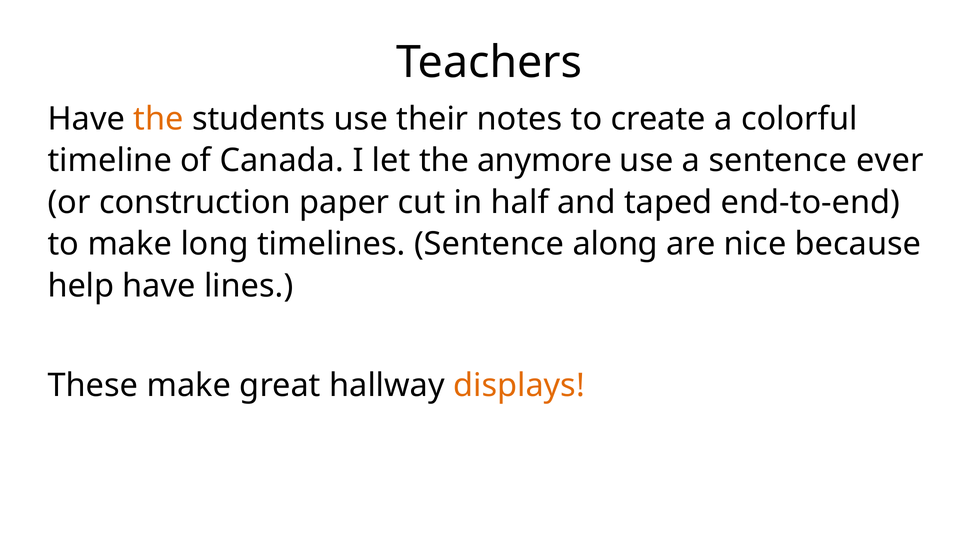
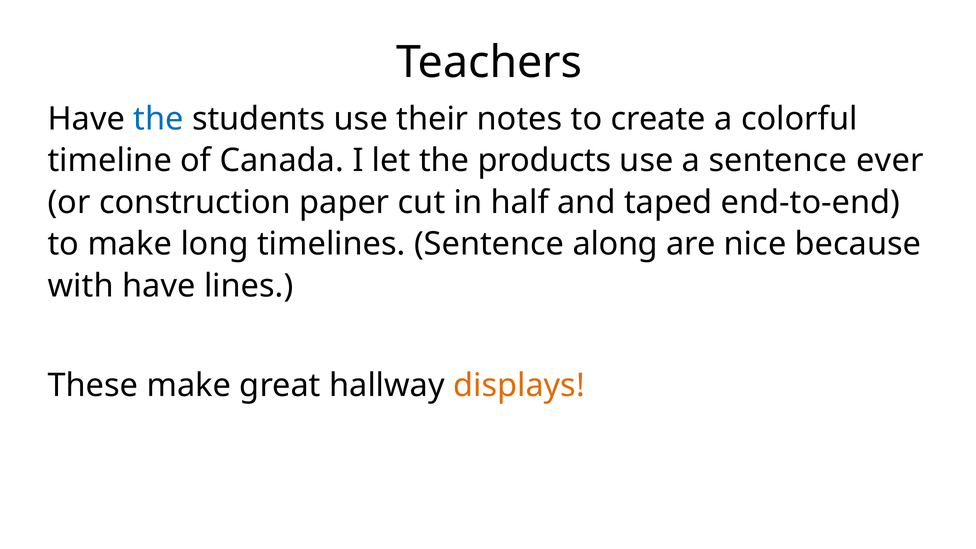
the colour: orange -> blue (159, 119)
anymore: anymore -> products (544, 161)
help: help -> with (81, 286)
